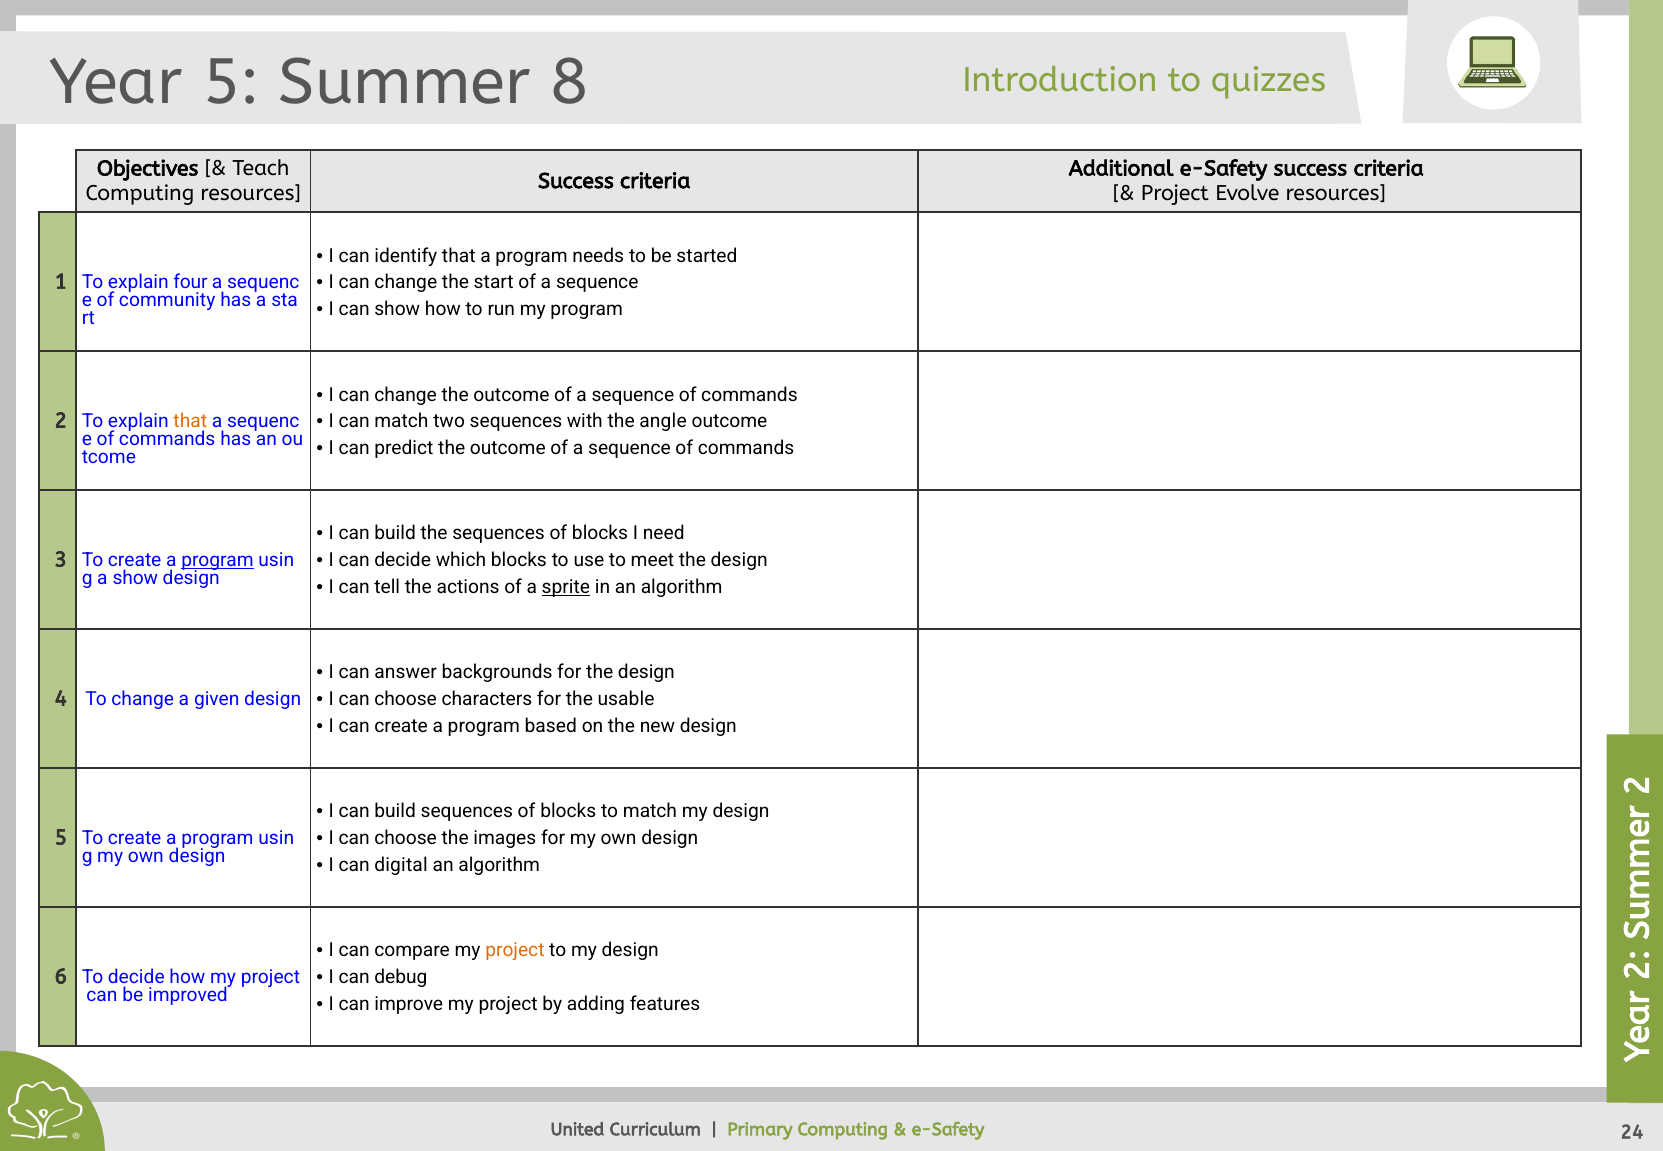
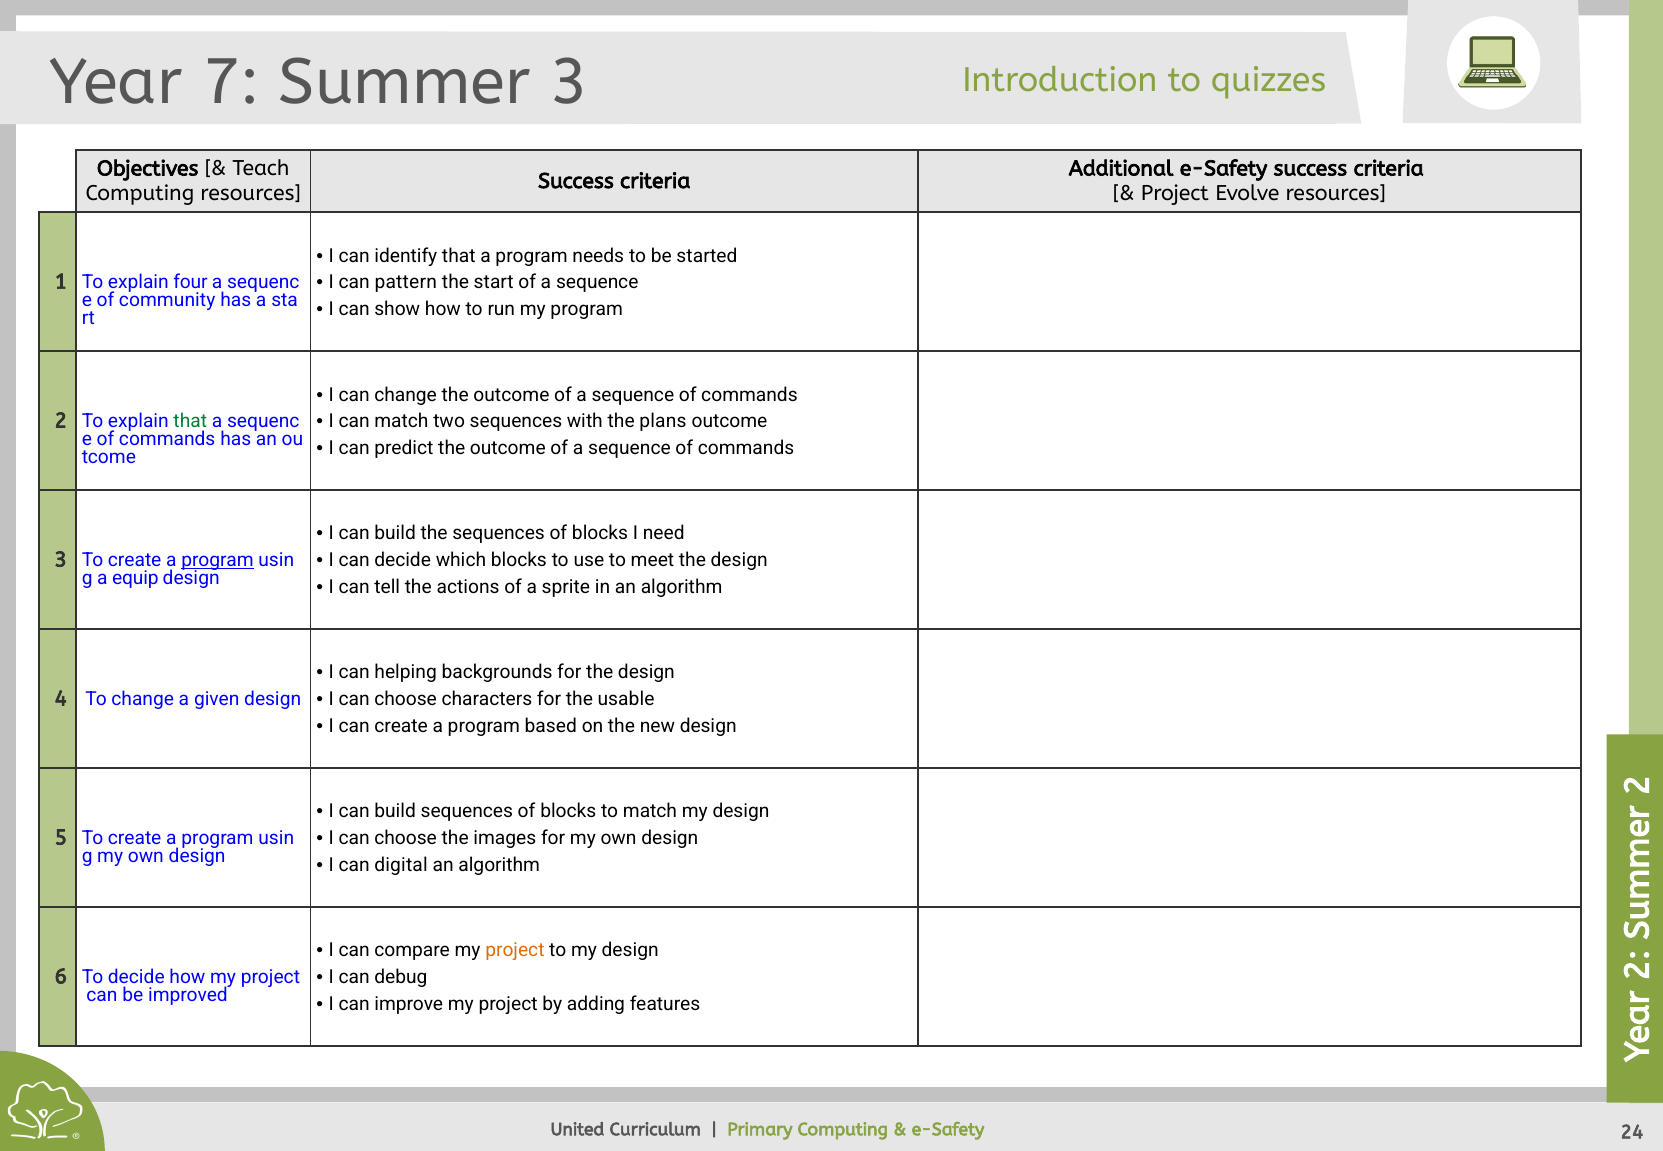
Year 5: 5 -> 7 (231, 82)
Summer 8: 8 -> 3 (569, 82)
change: change -> pattern (406, 283)
that colour: orange -> green (190, 422)
angle: angle -> plans (663, 422)
a show: show -> equip (135, 578)
sprite underline: present -> none (566, 587)
answer: answer -> helping (406, 673)
